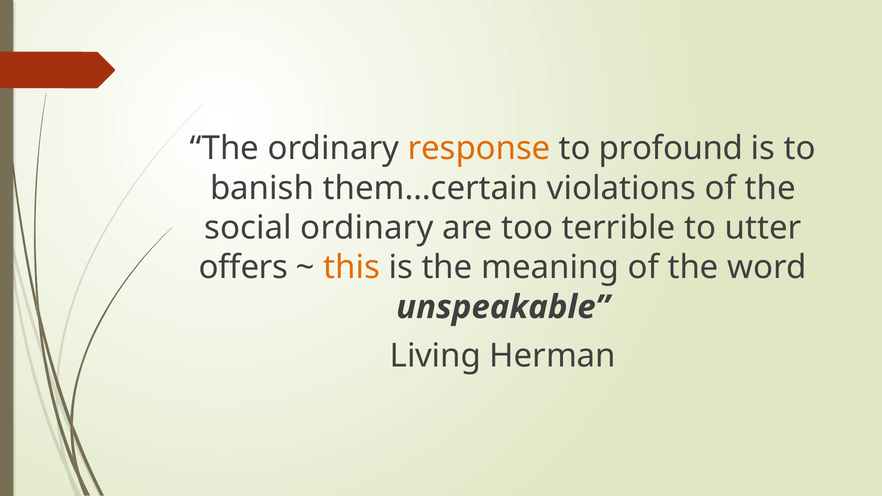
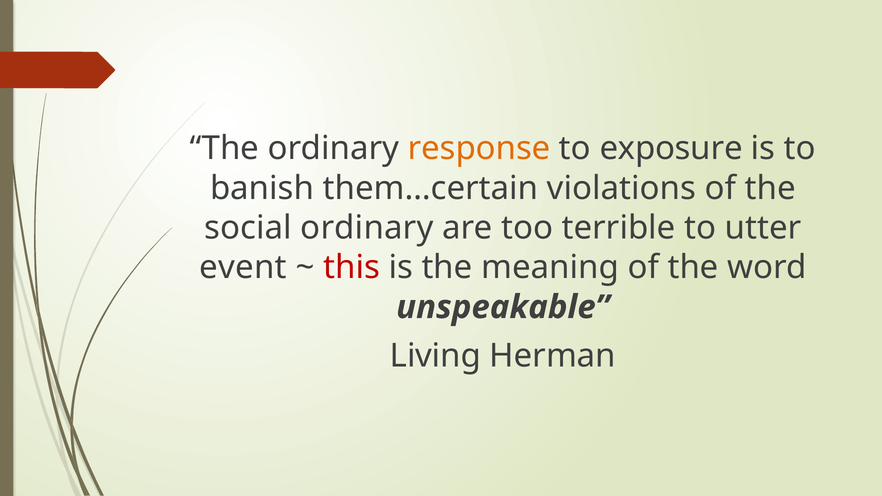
profound: profound -> exposure (671, 148)
offers: offers -> event (243, 268)
this colour: orange -> red (352, 268)
